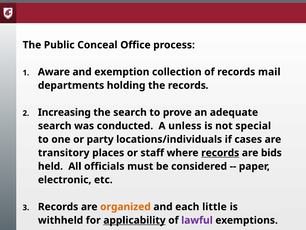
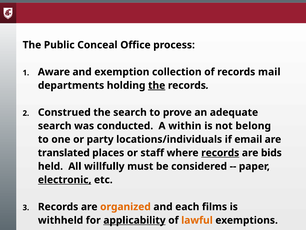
the underline: none -> present (157, 85)
Increasing: Increasing -> Construed (64, 112)
unless: unless -> within (185, 126)
special: special -> belong (253, 126)
cases: cases -> email (248, 139)
transitory: transitory -> translated (64, 153)
officials: officials -> willfully (104, 166)
electronic underline: none -> present (65, 179)
little: little -> films (215, 206)
lawful colour: purple -> orange (197, 220)
